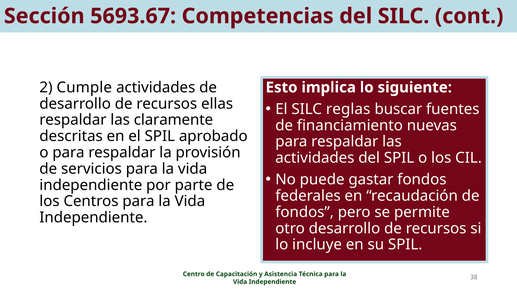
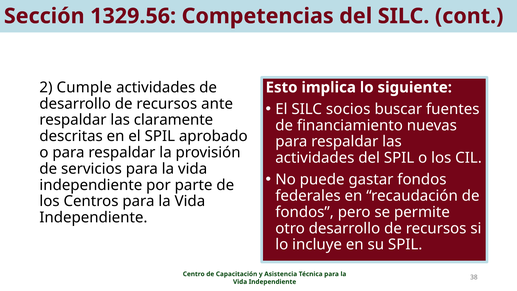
5693.67: 5693.67 -> 1329.56 (133, 16)
ellas: ellas -> ante (217, 104)
reglas: reglas -> socios (348, 109)
